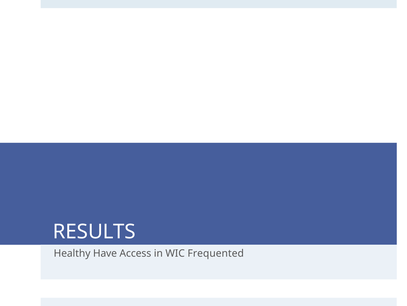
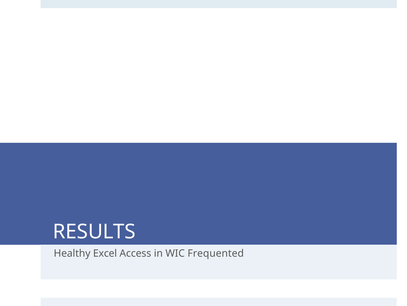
Have: Have -> Excel (105, 253)
